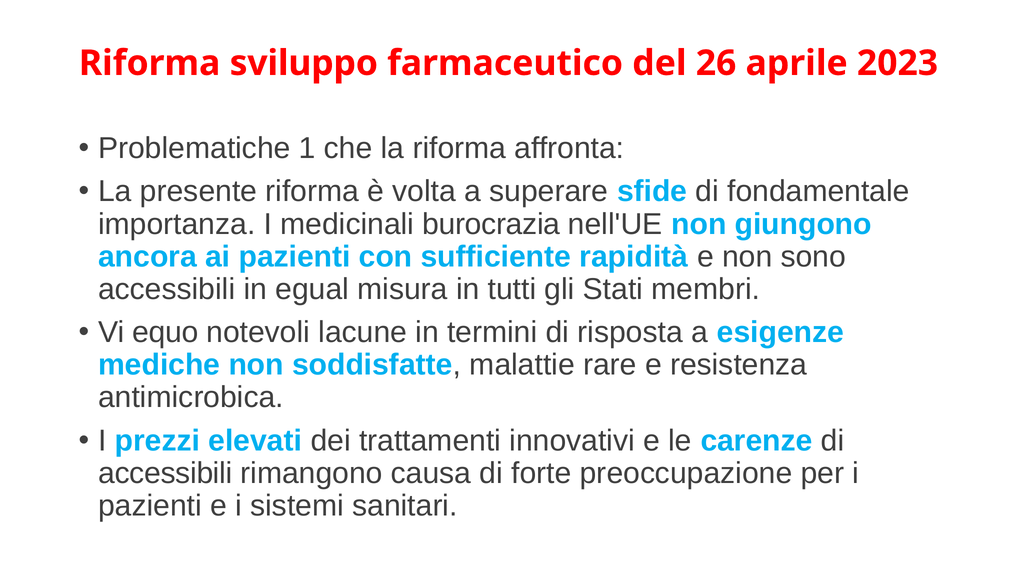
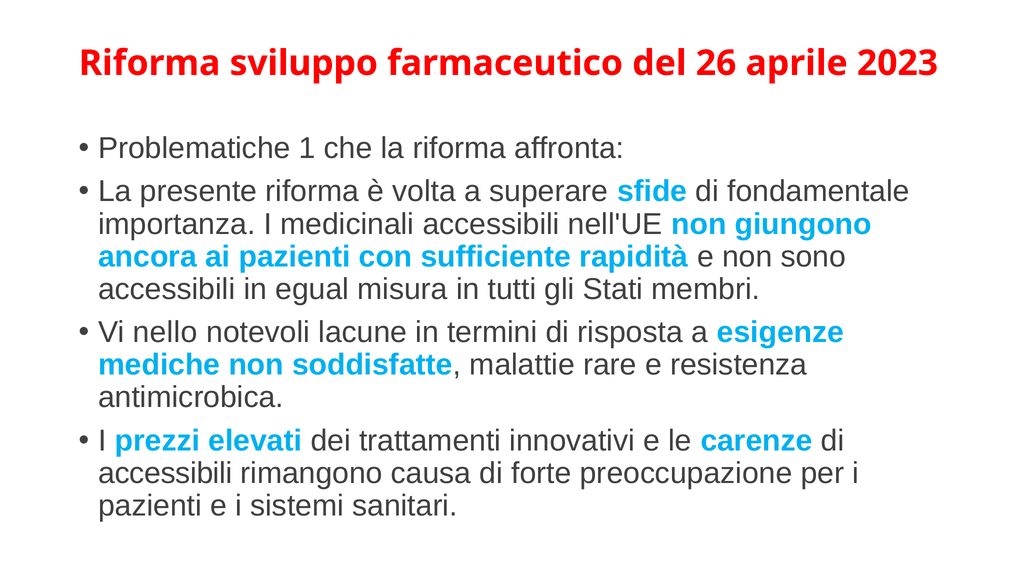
medicinali burocrazia: burocrazia -> accessibili (491, 224)
equo: equo -> nello (165, 332)
